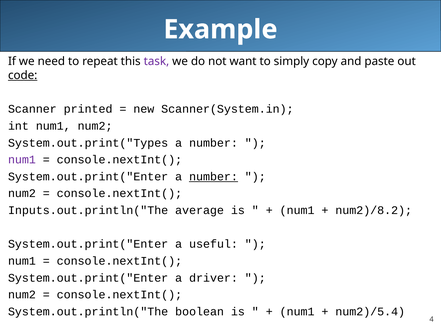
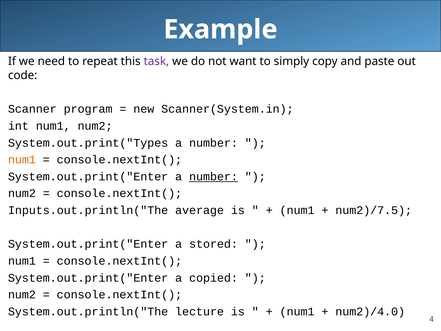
code underline: present -> none (23, 75)
printed: printed -> program (88, 109)
num1 colour: purple -> orange (22, 160)
num2)/8.2: num2)/8.2 -> num2)/7.5 (374, 210)
useful: useful -> stored (214, 244)
driver: driver -> copied (214, 278)
boolean: boolean -> lecture (200, 311)
num2)/5.4: num2)/5.4 -> num2)/4.0 (370, 311)
